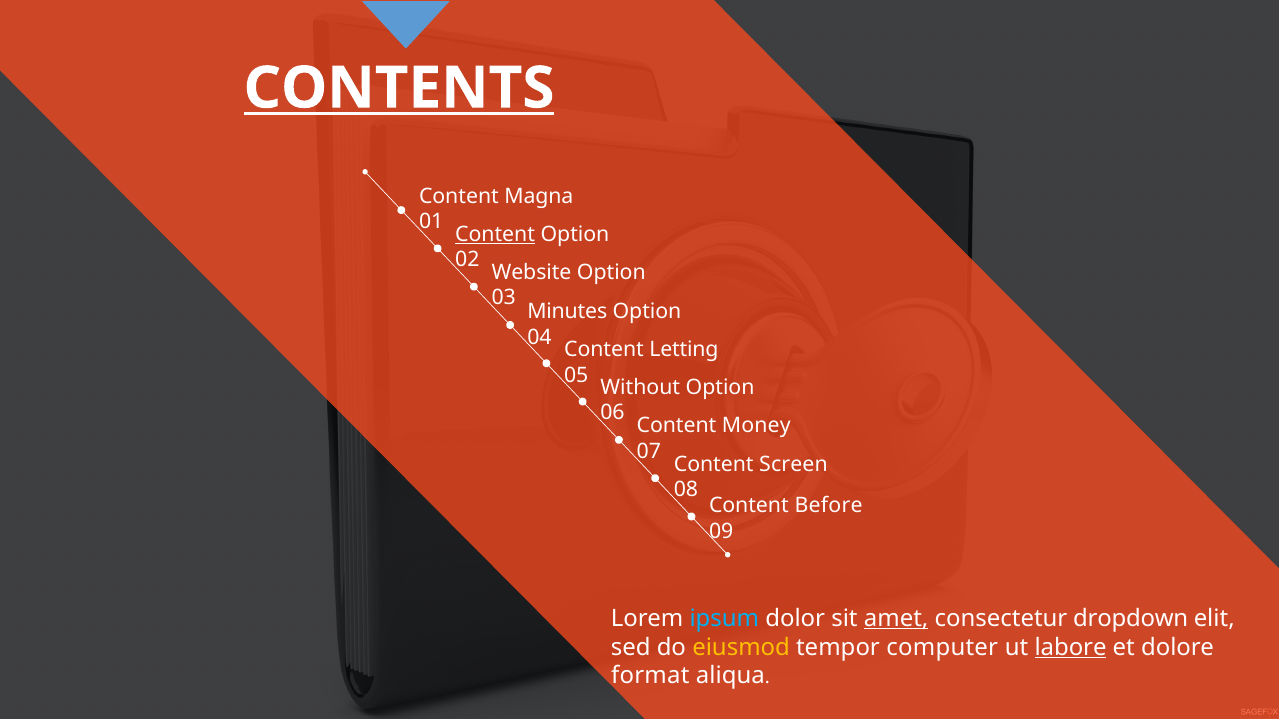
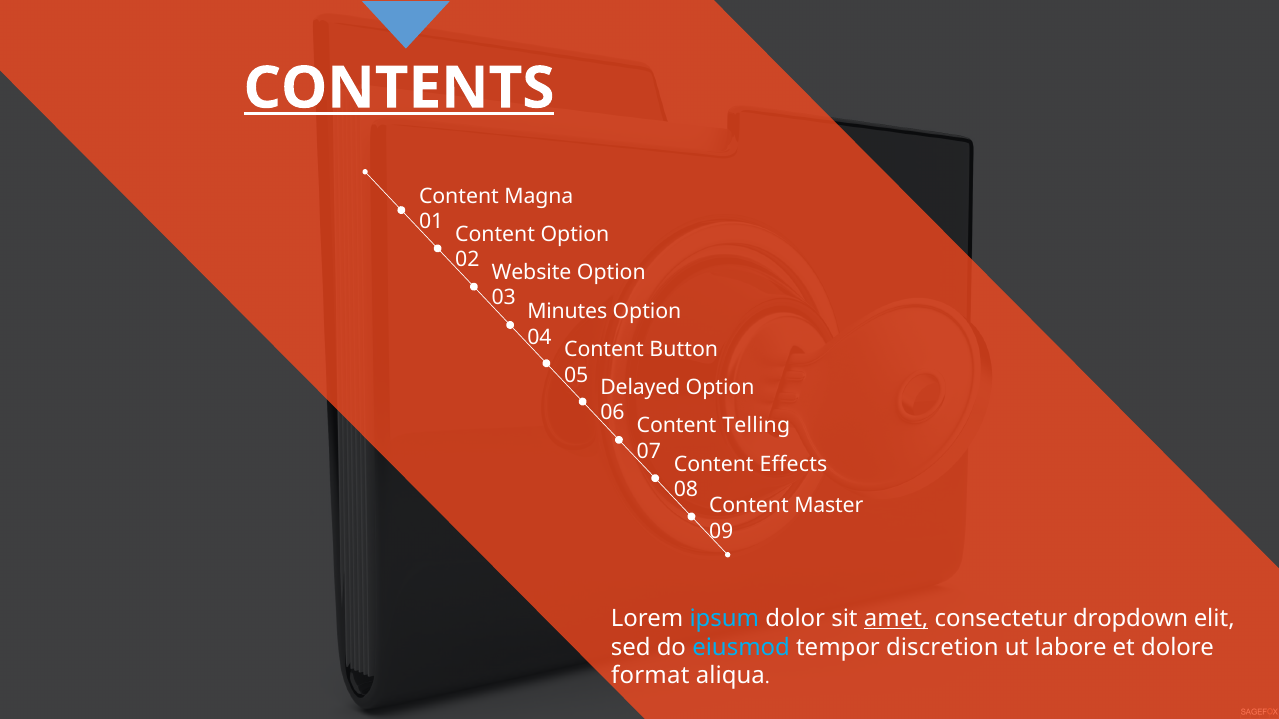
Content underline: present -> none (495, 234)
Letting: Letting -> Button (684, 350)
Without: Without -> Delayed (640, 388)
Money: Money -> Telling (756, 426)
Screen: Screen -> Effects (793, 465)
Before: Before -> Master (829, 506)
eiusmod colour: yellow -> light blue (741, 648)
computer: computer -> discretion (942, 648)
labore underline: present -> none (1071, 648)
